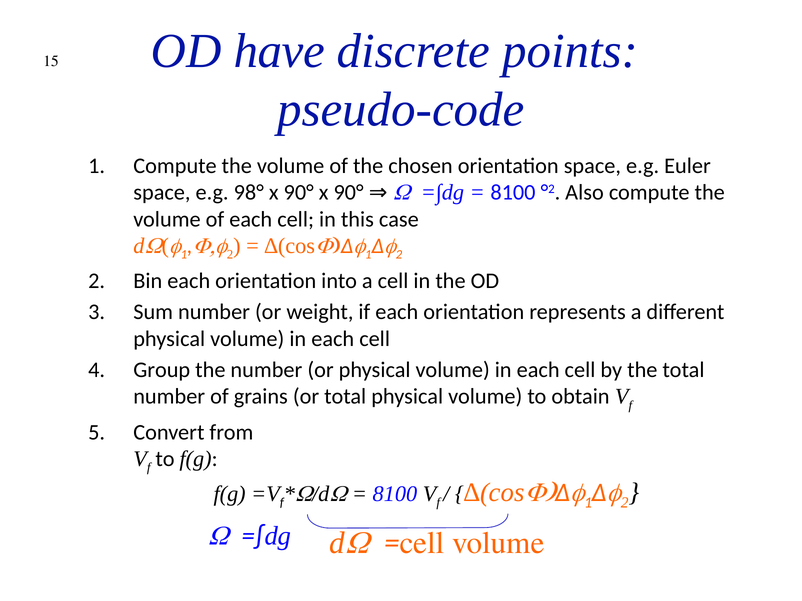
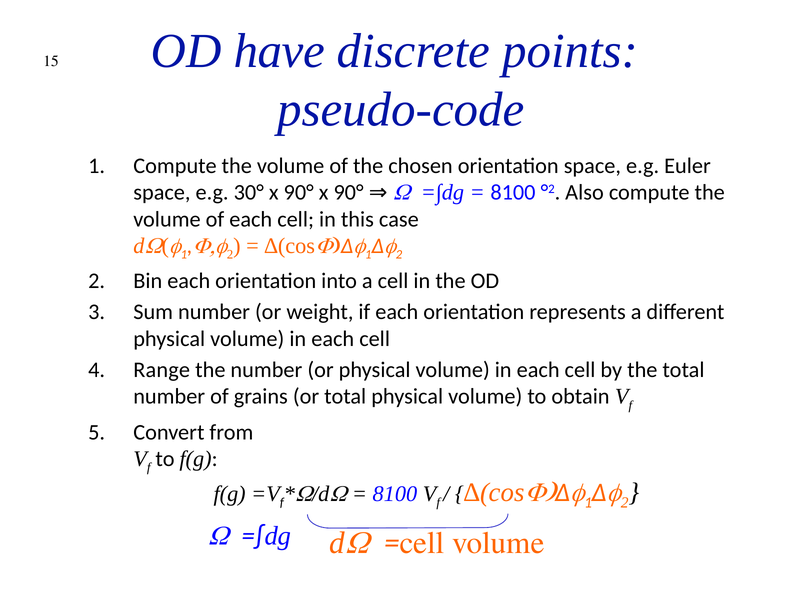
98°: 98° -> 30° (249, 193)
Group: Group -> Range (162, 370)
